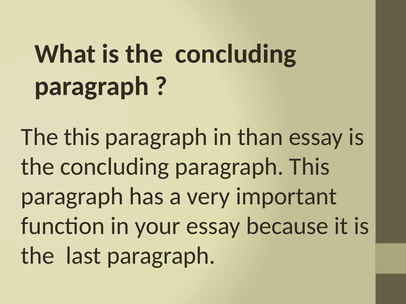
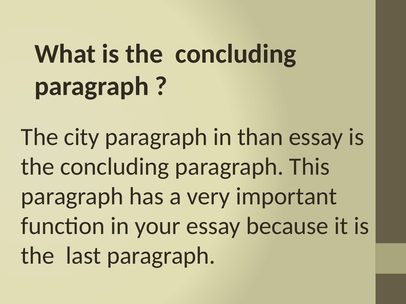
The this: this -> city (82, 137)
